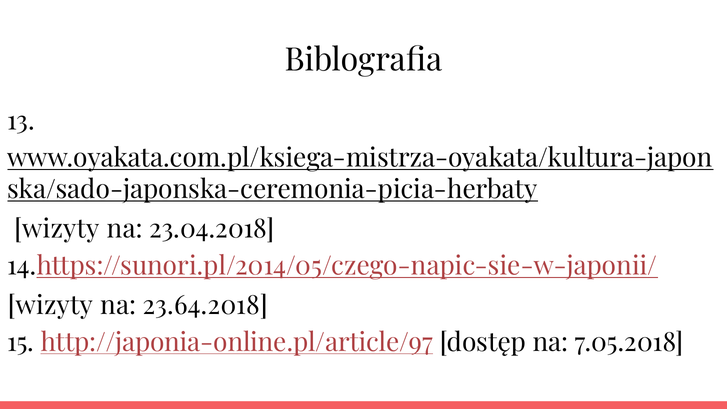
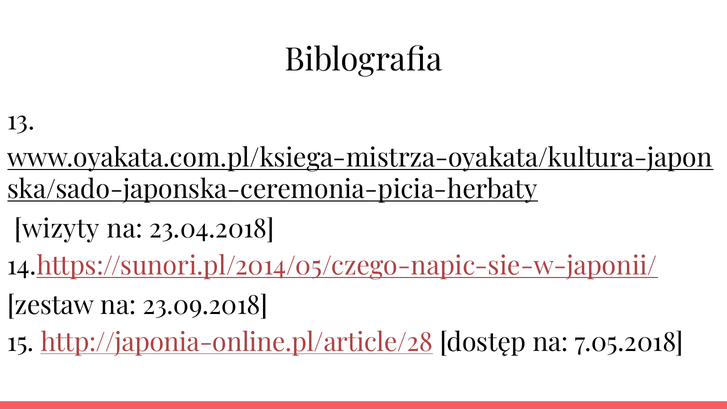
wizyty: wizyty -> zestaw (51, 306)
23.64.2018: 23.64.2018 -> 23.09.2018 (205, 306)
http://japonia-online.pl/article/97: http://japonia-online.pl/article/97 -> http://japonia-online.pl/article/28 (237, 342)
